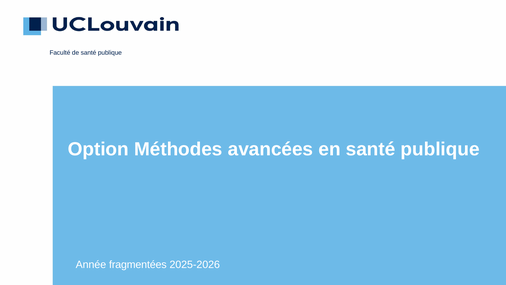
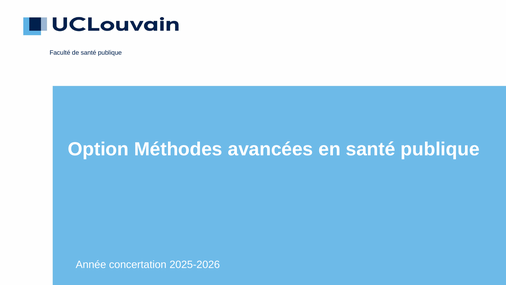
fragmentées: fragmentées -> concertation (138, 264)
